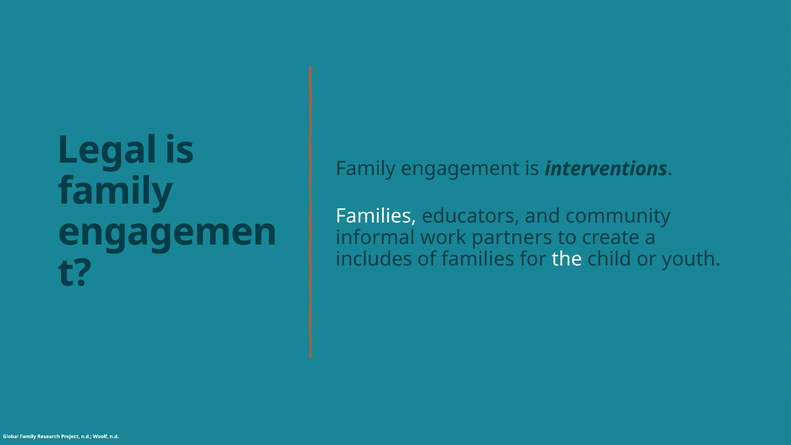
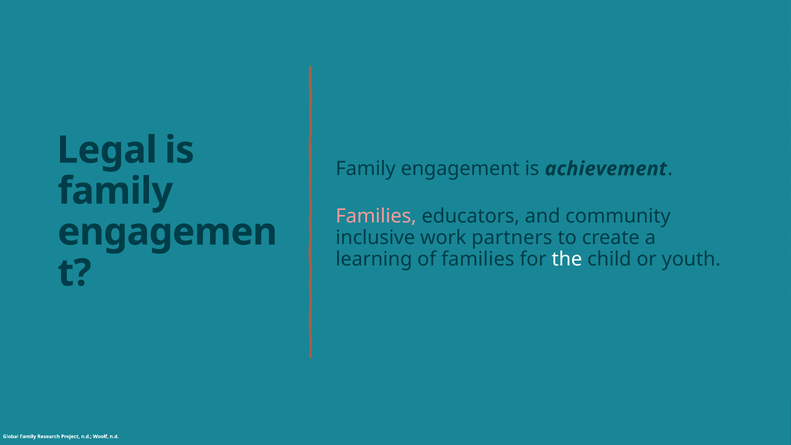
interventions: interventions -> achievement (606, 169)
Families colour: white -> pink (376, 216)
informal: informal -> inclusive (375, 238)
includes: includes -> learning (374, 259)
